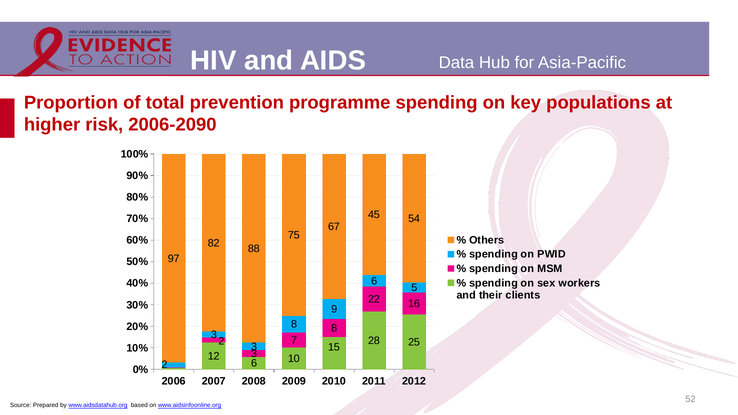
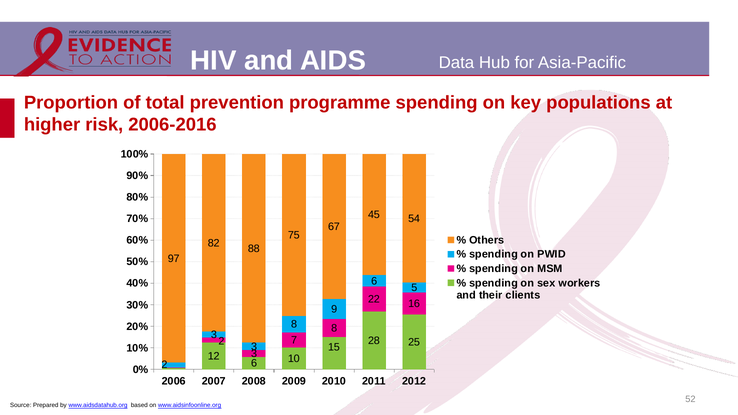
2006-2090: 2006-2090 -> 2006-2016 (172, 125)
